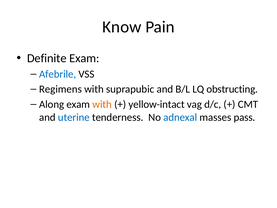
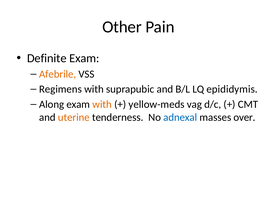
Know: Know -> Other (122, 27)
Afebrile colour: blue -> orange (58, 74)
obstructing: obstructing -> epididymis (232, 89)
yellow-intact: yellow-intact -> yellow-meds (157, 104)
uterine colour: blue -> orange (74, 117)
pass: pass -> over (244, 117)
